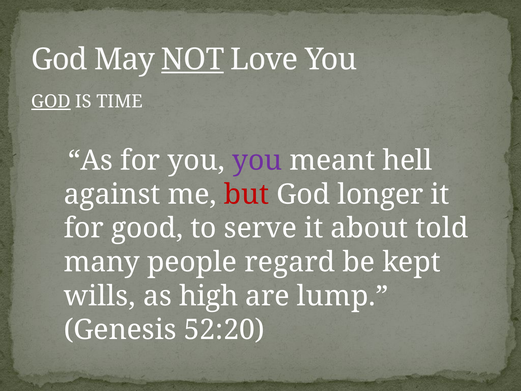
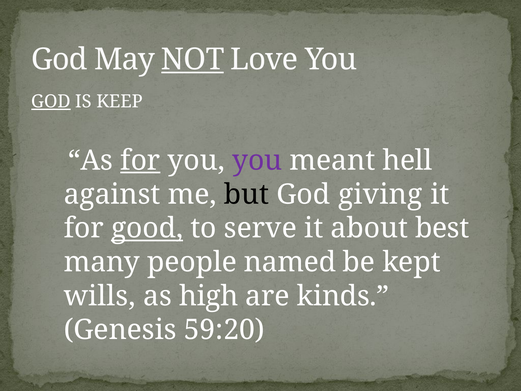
TIME: TIME -> KEEP (120, 102)
for underline: none -> present (140, 160)
but colour: red -> black (247, 194)
longer: longer -> giving (380, 194)
good underline: none -> present (147, 228)
told: told -> best (442, 228)
regard: regard -> named (290, 262)
lump: lump -> kinds (343, 296)
52:20: 52:20 -> 59:20 (224, 330)
